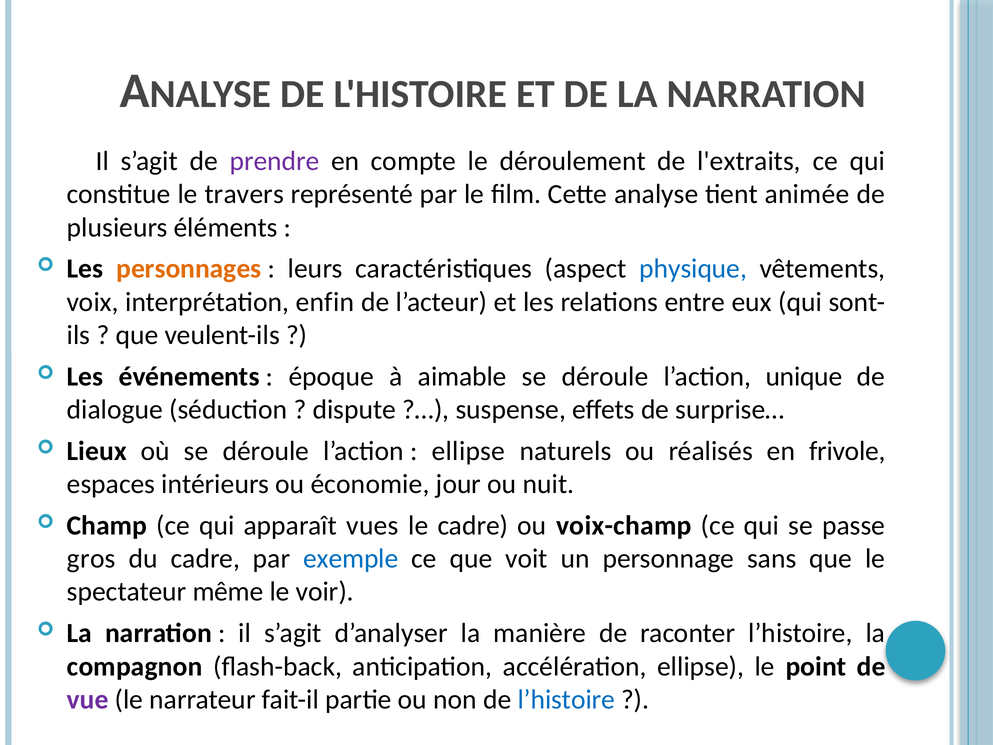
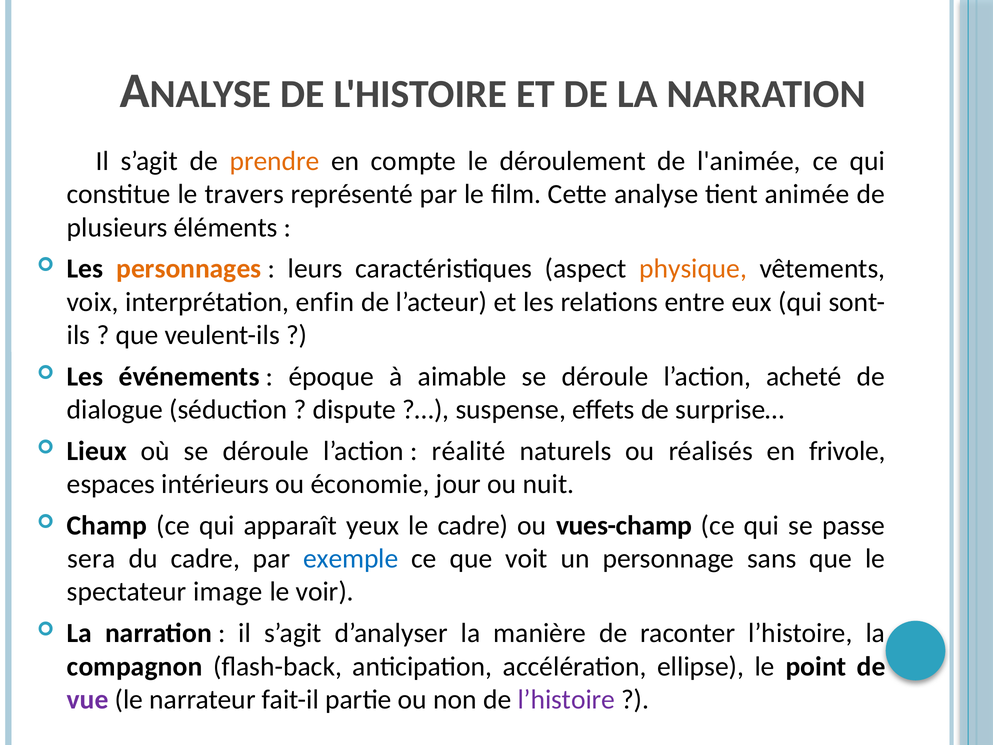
prendre colour: purple -> orange (275, 161)
l'extraits: l'extraits -> l'animée (749, 161)
physique colour: blue -> orange (693, 269)
unique: unique -> acheté (804, 376)
ellipse: ellipse -> réalité (469, 451)
vues: vues -> yeux (373, 525)
voix-champ: voix-champ -> vues-champ (624, 525)
gros: gros -> sera (91, 559)
même: même -> image (228, 592)
l’histoire colour: blue -> purple (566, 699)
